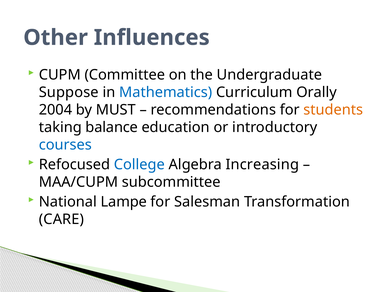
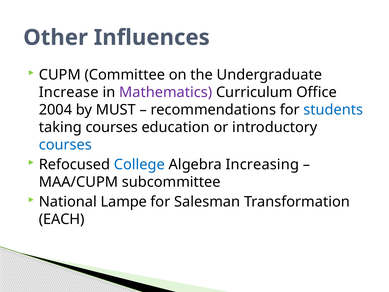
Suppose: Suppose -> Increase (69, 92)
Mathematics colour: blue -> purple (166, 92)
Orally: Orally -> Office (317, 92)
students colour: orange -> blue (333, 110)
taking balance: balance -> courses (112, 127)
CARE: CARE -> EACH (62, 219)
